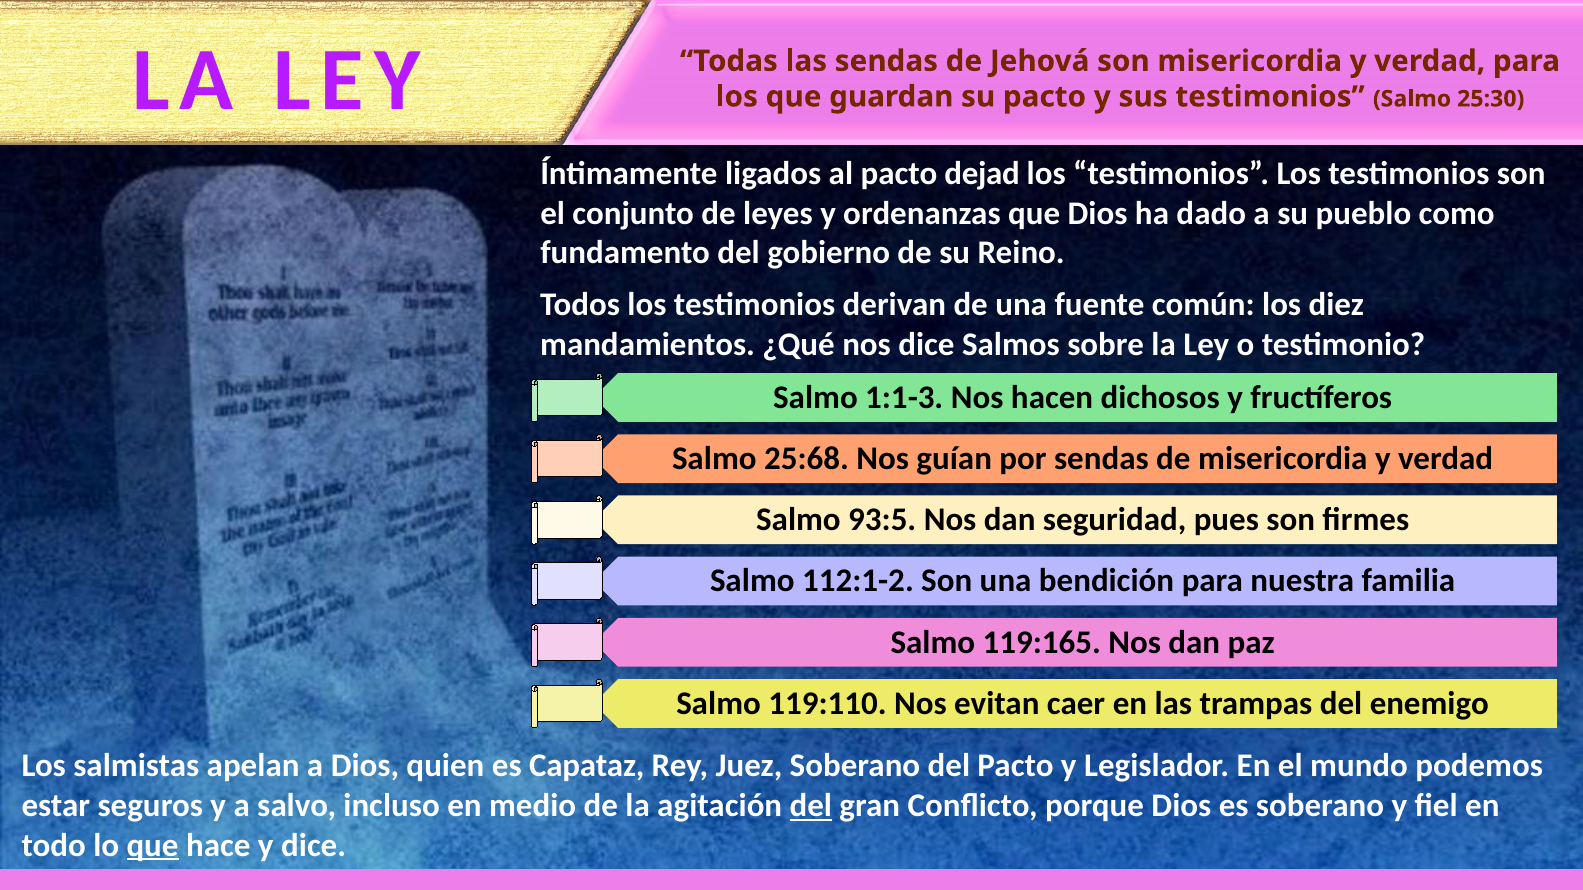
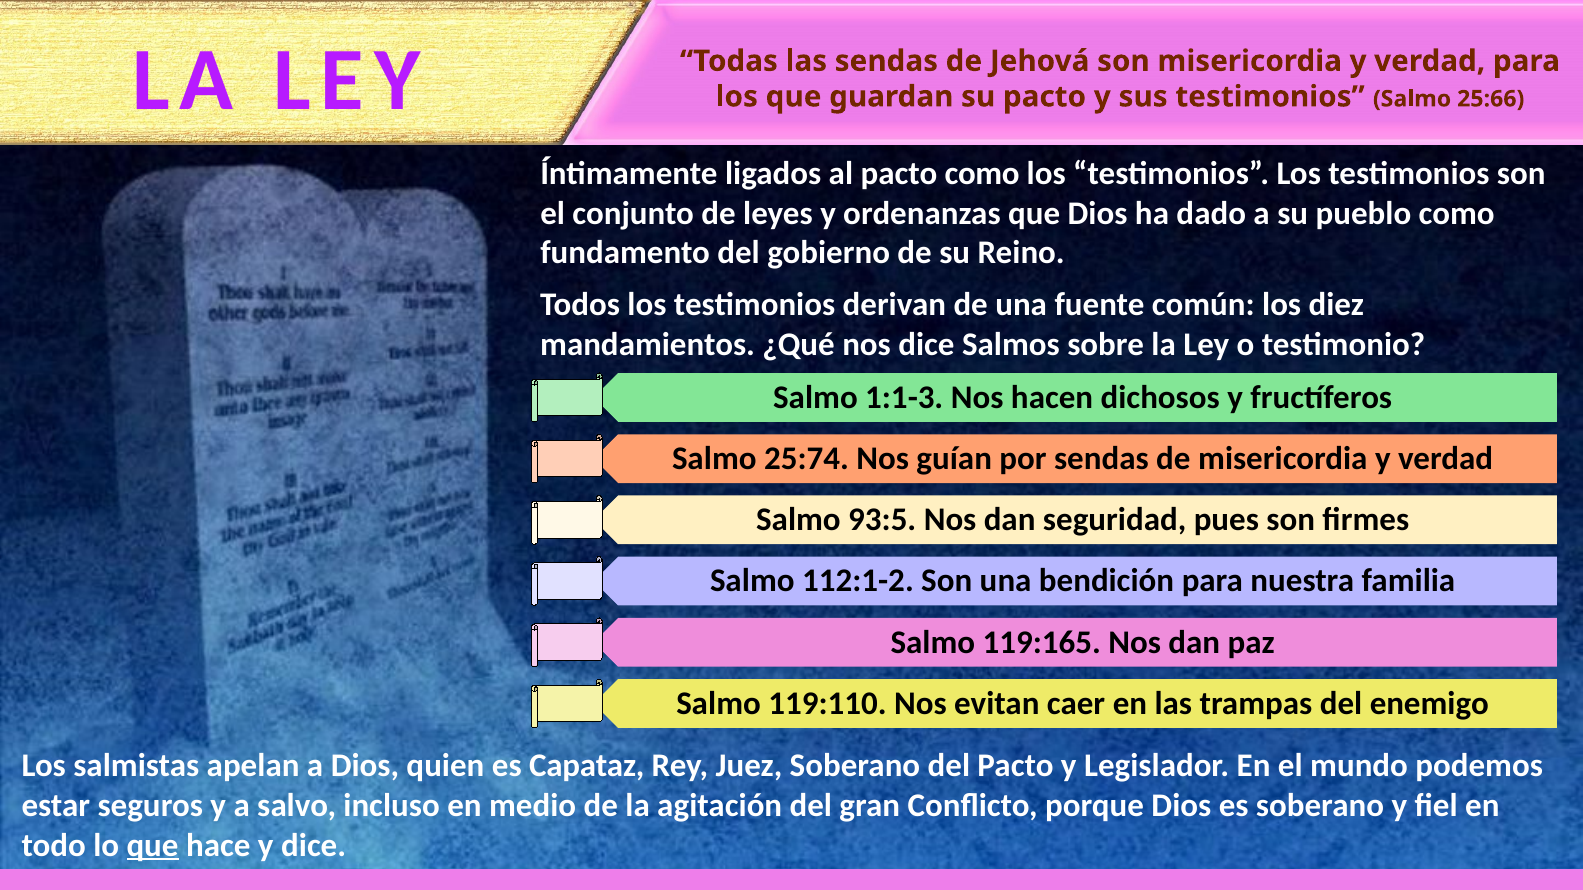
25:30: 25:30 -> 25:66 (1491, 99)
pacto dejad: dejad -> como (982, 174)
25:68: 25:68 -> 25:74 (806, 459)
del underline: present -> none (811, 806)
